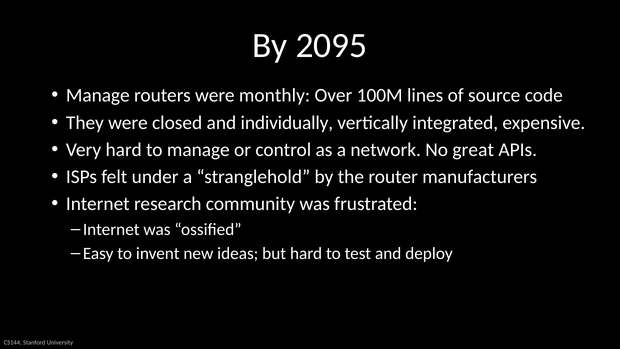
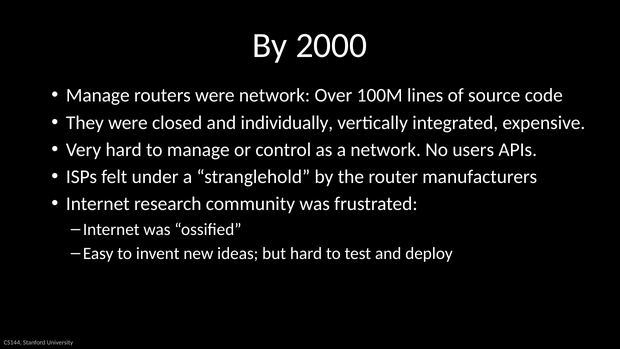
2095: 2095 -> 2000 (331, 45)
were monthly: monthly -> network (275, 95)
great: great -> users (473, 150)
